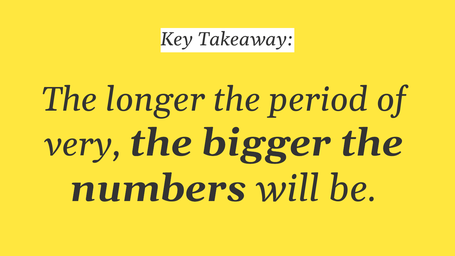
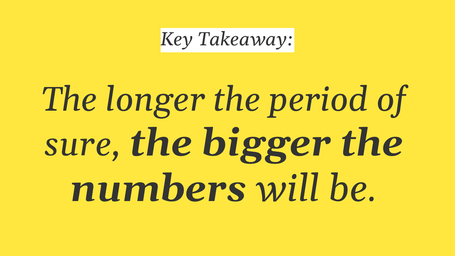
very: very -> sure (83, 144)
